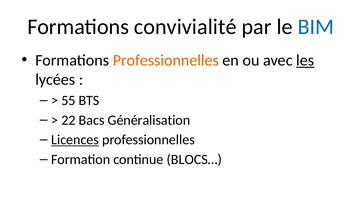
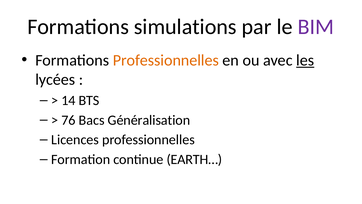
convivialité: convivialité -> simulations (185, 27)
BIM colour: blue -> purple (316, 27)
55: 55 -> 14 (68, 100)
22: 22 -> 76 (68, 120)
Licences underline: present -> none (75, 140)
BLOCS…: BLOCS… -> EARTH… (194, 159)
